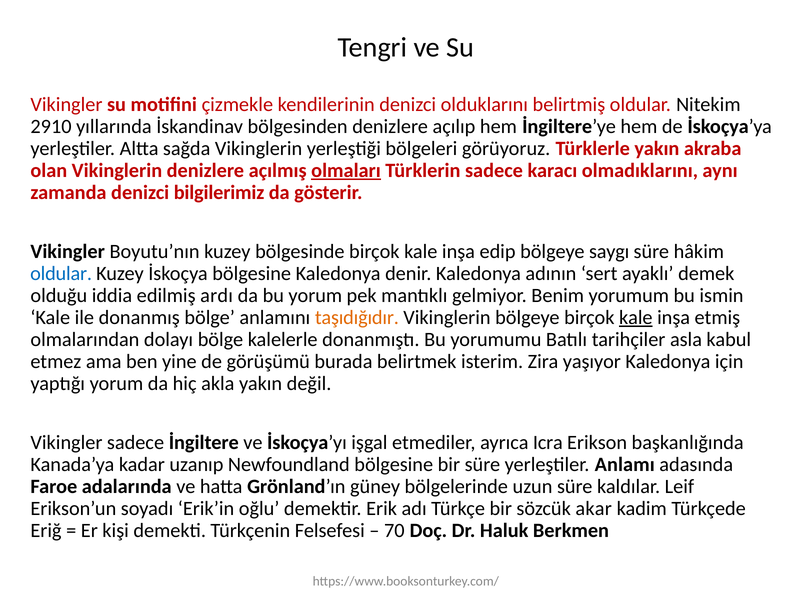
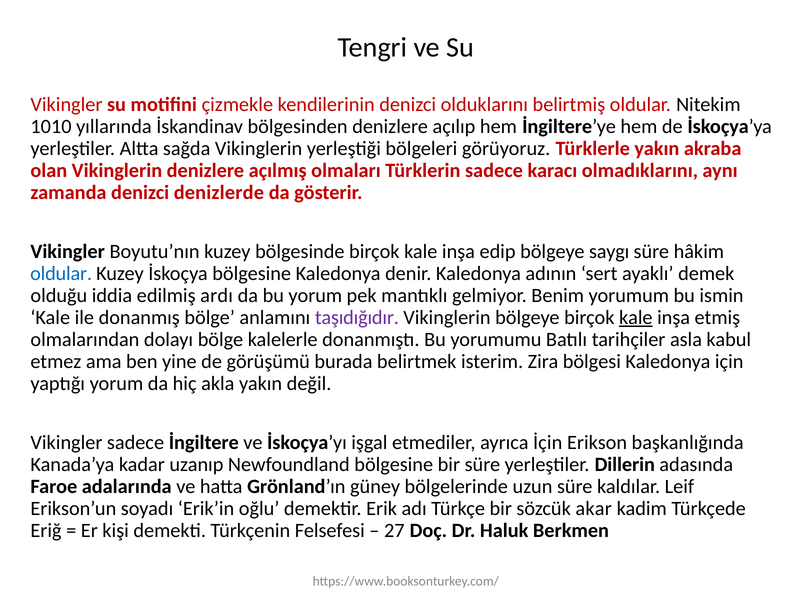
2910: 2910 -> 1010 (51, 127)
olmaları underline: present -> none (346, 171)
bilgilerimiz: bilgilerimiz -> denizlerde (219, 192)
taşıdığıdır colour: orange -> purple (357, 318)
yaşıyor: yaşıyor -> bölgesi (592, 361)
Icra: Icra -> İçin (548, 443)
Anlamı: Anlamı -> Dillerin (625, 465)
70: 70 -> 27 (394, 530)
